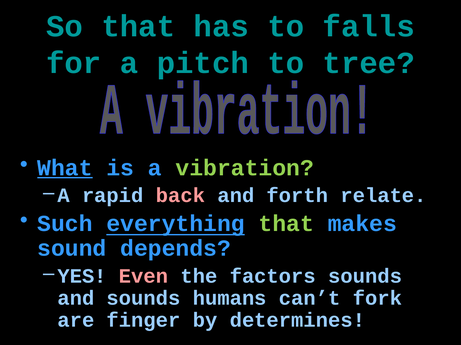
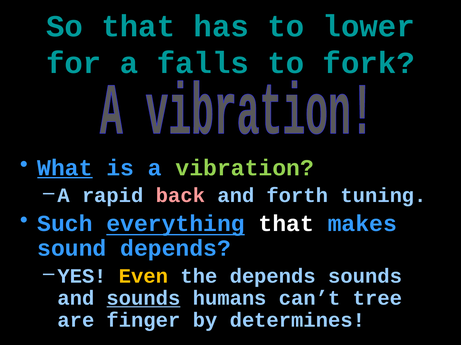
falls: falls -> lower (369, 26)
pitch: pitch -> falls (203, 63)
tree: tree -> fork (369, 63)
relate: relate -> tuning (384, 196)
that colour: light green -> white (286, 224)
Even colour: pink -> yellow (144, 277)
the factors: factors -> depends (273, 277)
sounds underline: none -> present (144, 299)
fork: fork -> tree (377, 299)
